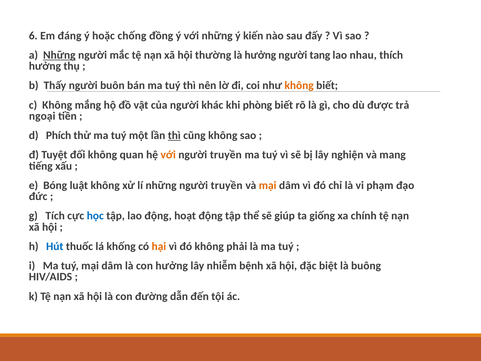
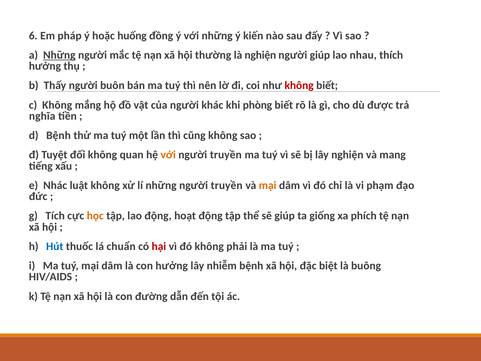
đáng: đáng -> pháp (70, 36)
chống: chống -> huống (132, 36)
là hưởng: hưởng -> nghiện (260, 55)
người tang: tang -> giúp (320, 55)
không colour: orange -> red (299, 85)
ngoại: ngoại -> nghĩa (42, 116)
d Phích: Phích -> Bệnh (58, 135)
thì underline: present -> none (174, 135)
Bóng: Bóng -> Nhác (55, 185)
học colour: blue -> orange (95, 216)
chính: chính -> phích (364, 216)
khống: khống -> chuẩn (121, 246)
hại colour: orange -> red (159, 246)
